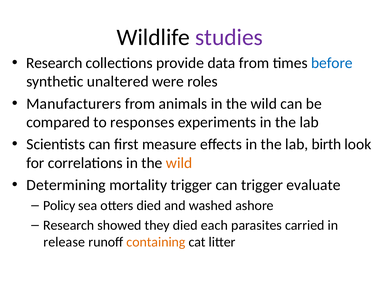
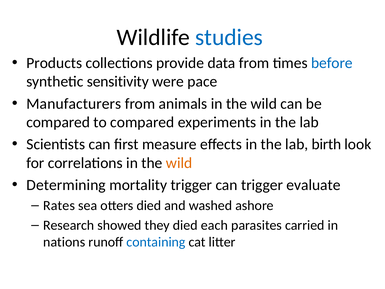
studies colour: purple -> blue (229, 37)
Research: Research -> Products (54, 63)
unaltered: unaltered -> sensitivity (118, 82)
roles: roles -> pace (202, 82)
to responses: responses -> compared (142, 122)
Policy: Policy -> Rates (59, 205)
release: release -> nations (64, 242)
containing colour: orange -> blue (156, 242)
